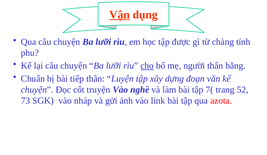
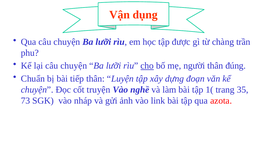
Vận underline: present -> none (120, 15)
tính: tính -> trần (243, 42)
bằng: bằng -> đúng (236, 66)
7(: 7( -> 1( (210, 90)
52: 52 -> 35 (243, 90)
